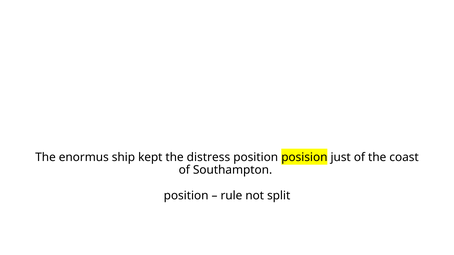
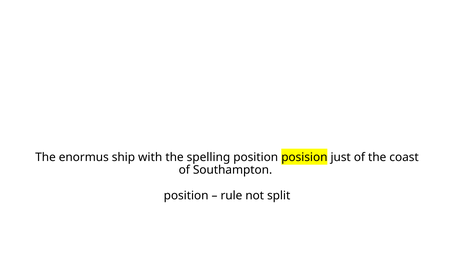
kept: kept -> with (150, 157)
distress: distress -> spelling (208, 157)
